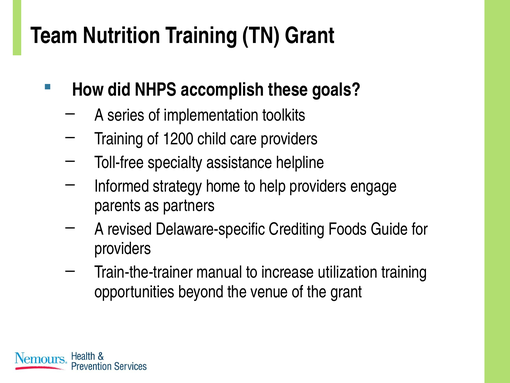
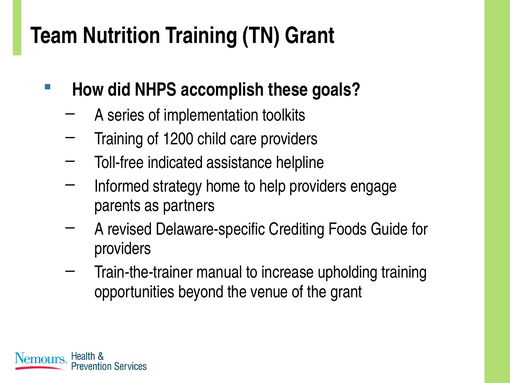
specialty: specialty -> indicated (175, 162)
utilization: utilization -> upholding (348, 272)
